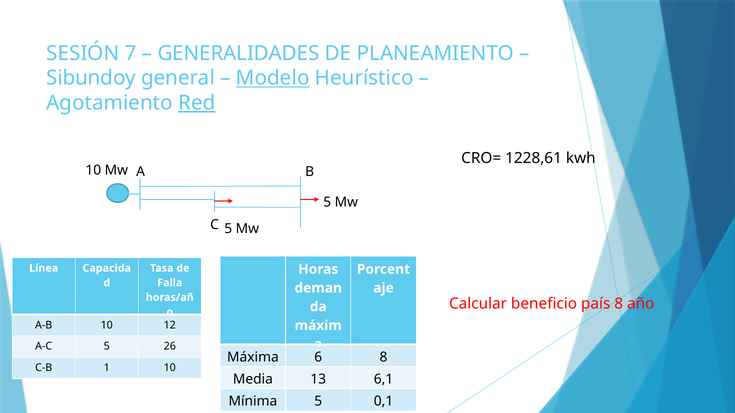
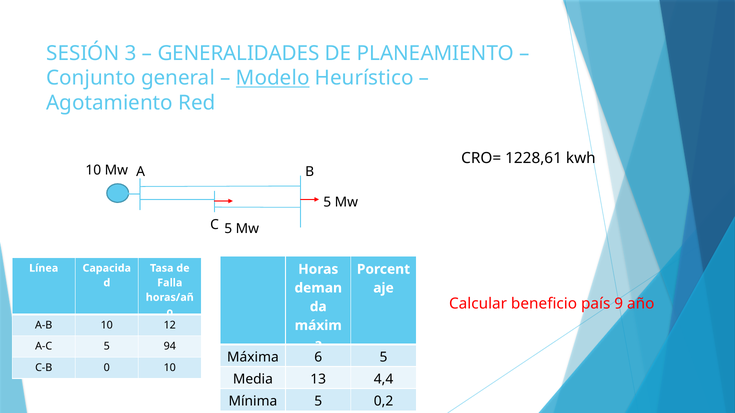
7: 7 -> 3 (131, 53)
Sibundoy: Sibundoy -> Conjunto (91, 78)
Red underline: present -> none (197, 103)
país 8: 8 -> 9 (619, 304)
26: 26 -> 94 (170, 347)
6 8: 8 -> 5 (384, 358)
1: 1 -> 0 (107, 368)
6,1: 6,1 -> 4,4 (384, 380)
0,1: 0,1 -> 0,2 (384, 402)
